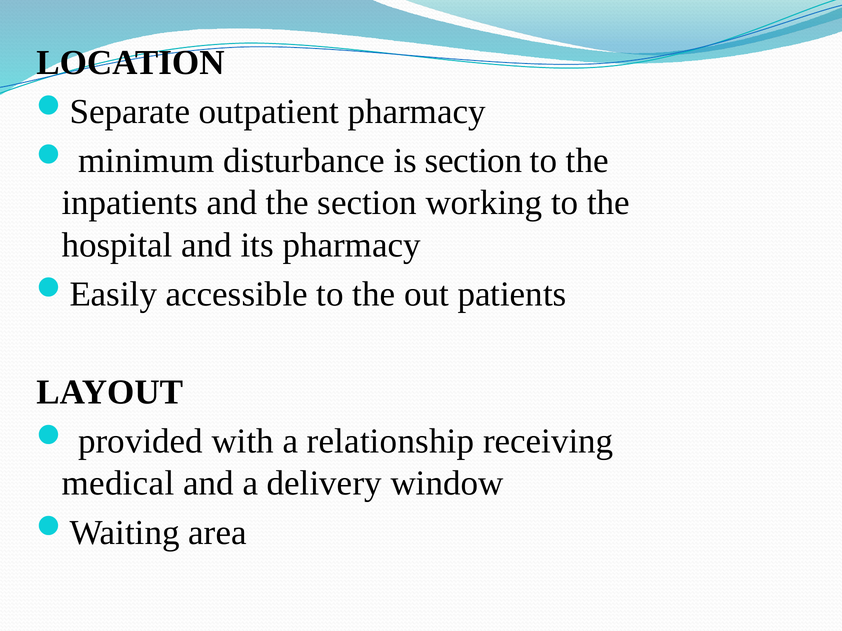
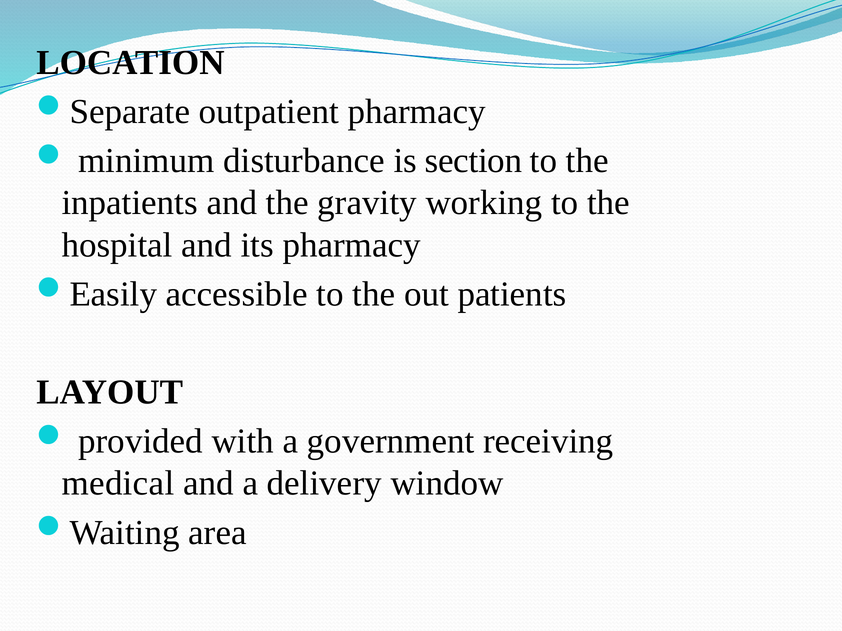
the section: section -> gravity (367, 203)
relationship: relationship -> government (391, 442)
